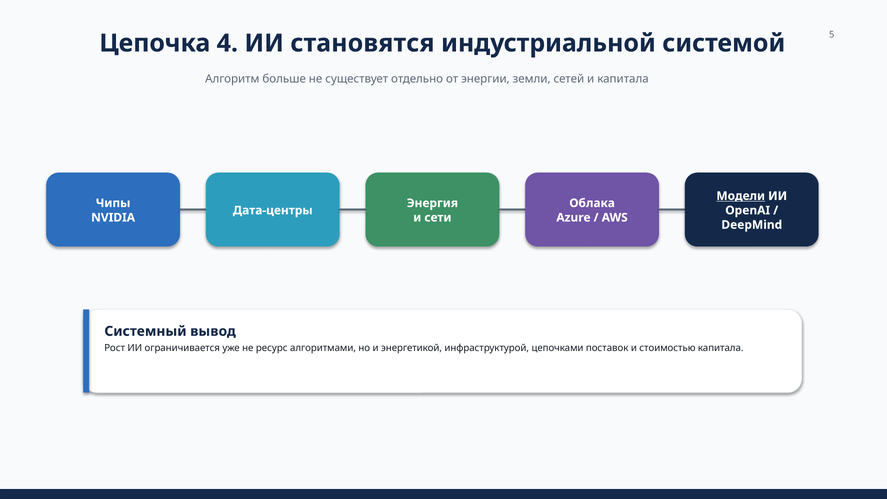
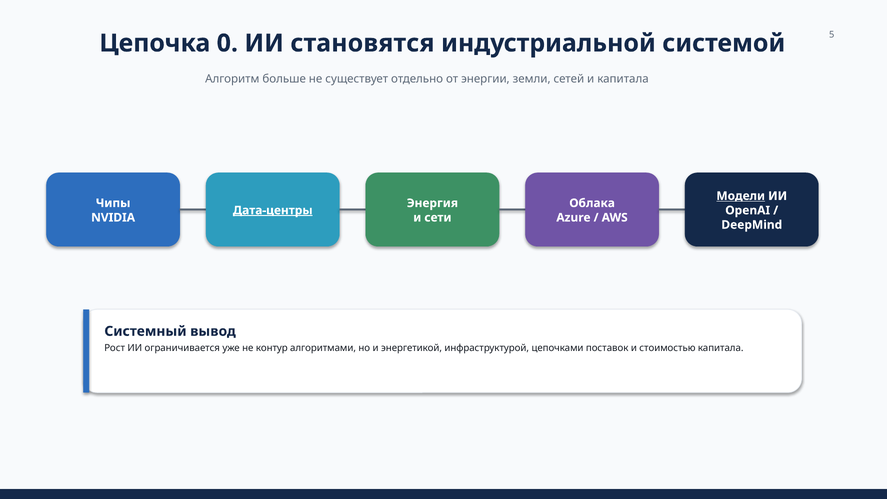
4: 4 -> 0 (227, 43)
Дата-центры underline: none -> present (273, 210)
ресурс: ресурс -> контур (272, 348)
